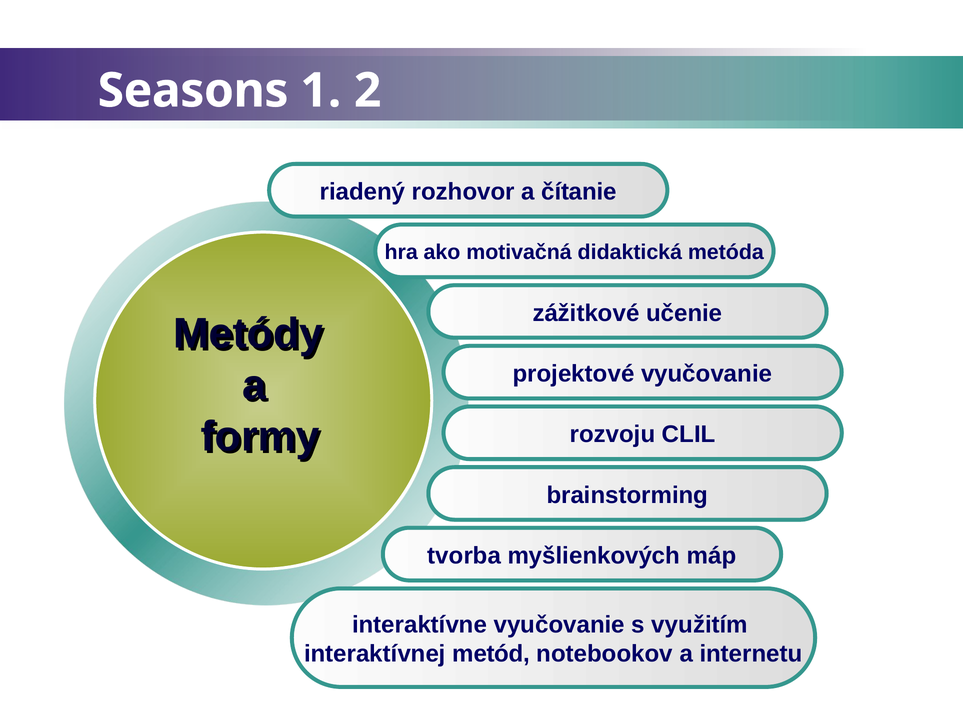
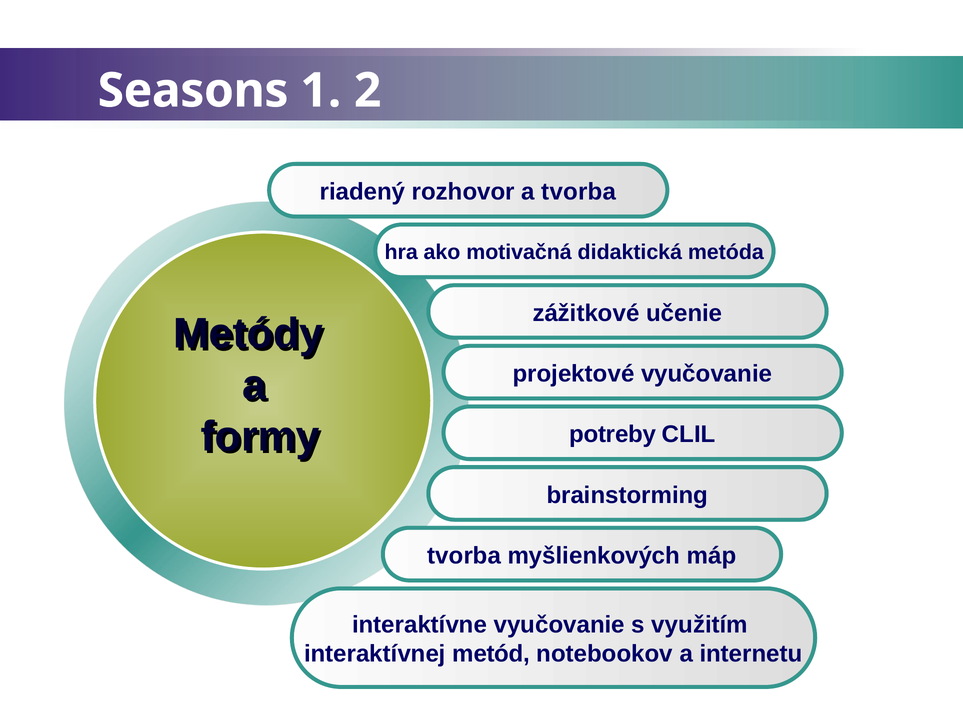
a čítanie: čítanie -> tvorba (579, 192)
rozvoju: rozvoju -> potreby (613, 435)
